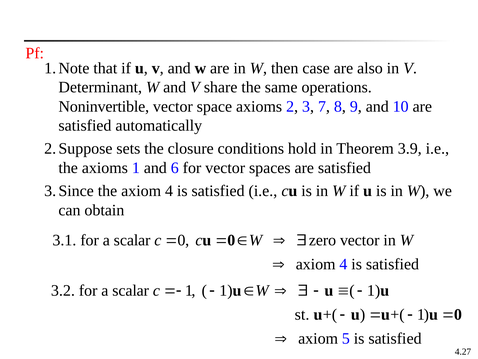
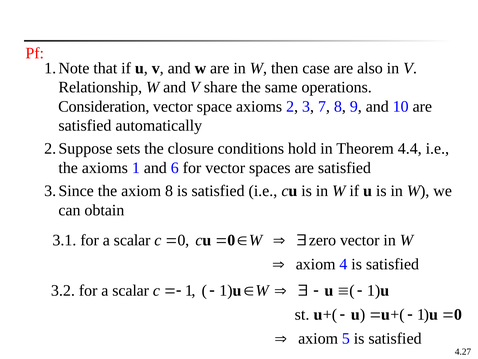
Determinant: Determinant -> Relationship (100, 87)
Noninvertible: Noninvertible -> Consideration (104, 106)
3.9: 3.9 -> 4.4 (410, 149)
axiom 4: 4 -> 8 (169, 191)
